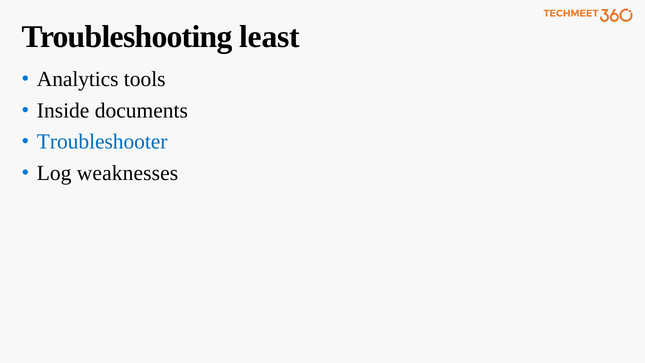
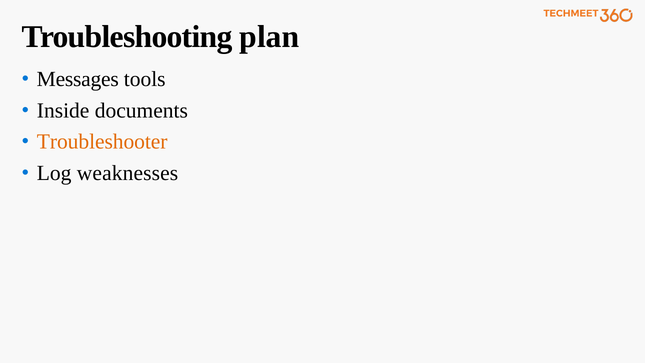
least: least -> plan (269, 37)
Analytics: Analytics -> Messages (78, 79)
Troubleshooter colour: blue -> orange (102, 142)
